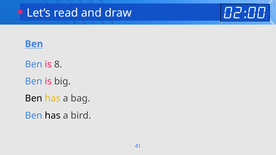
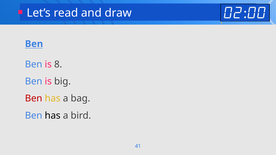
Ben colour: black -> red (34, 99)
